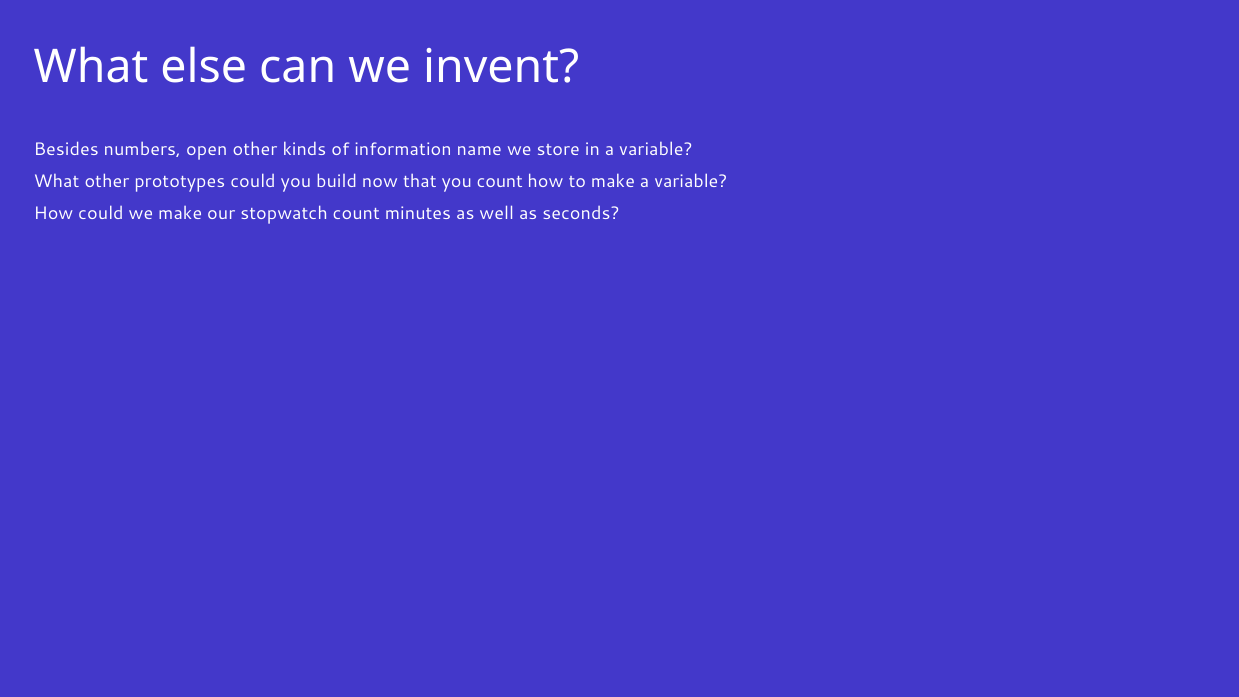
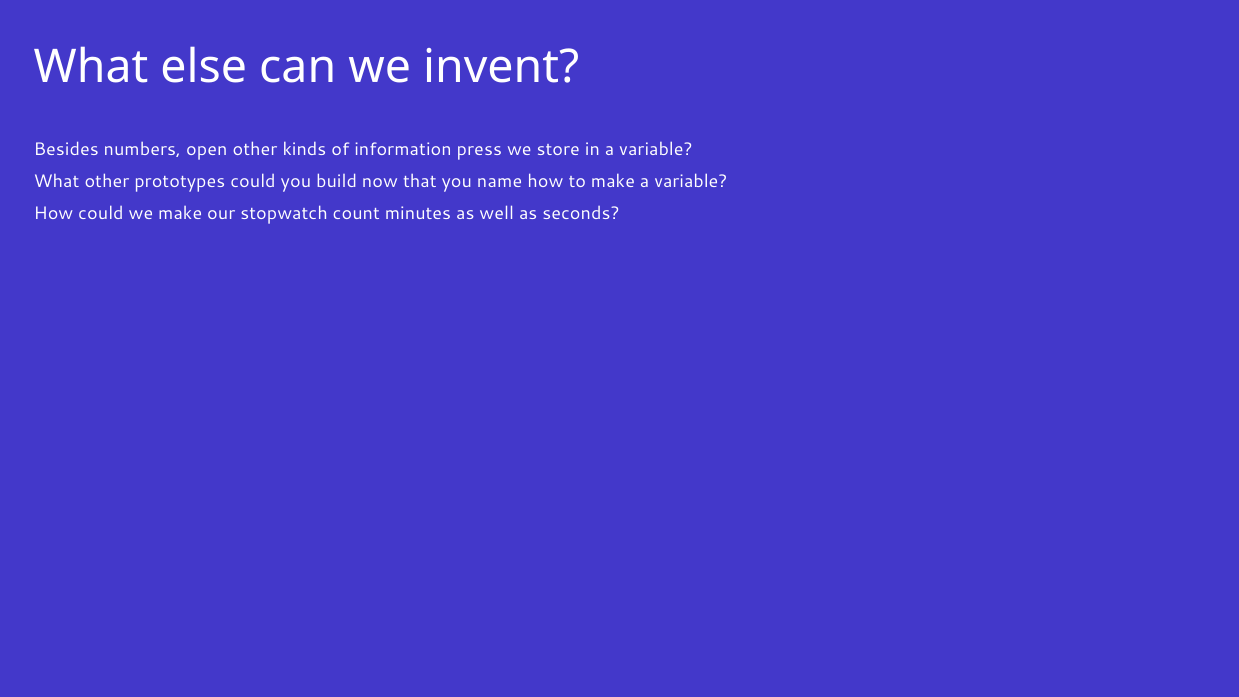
name: name -> press (479, 149)
you count: count -> name (500, 181)
